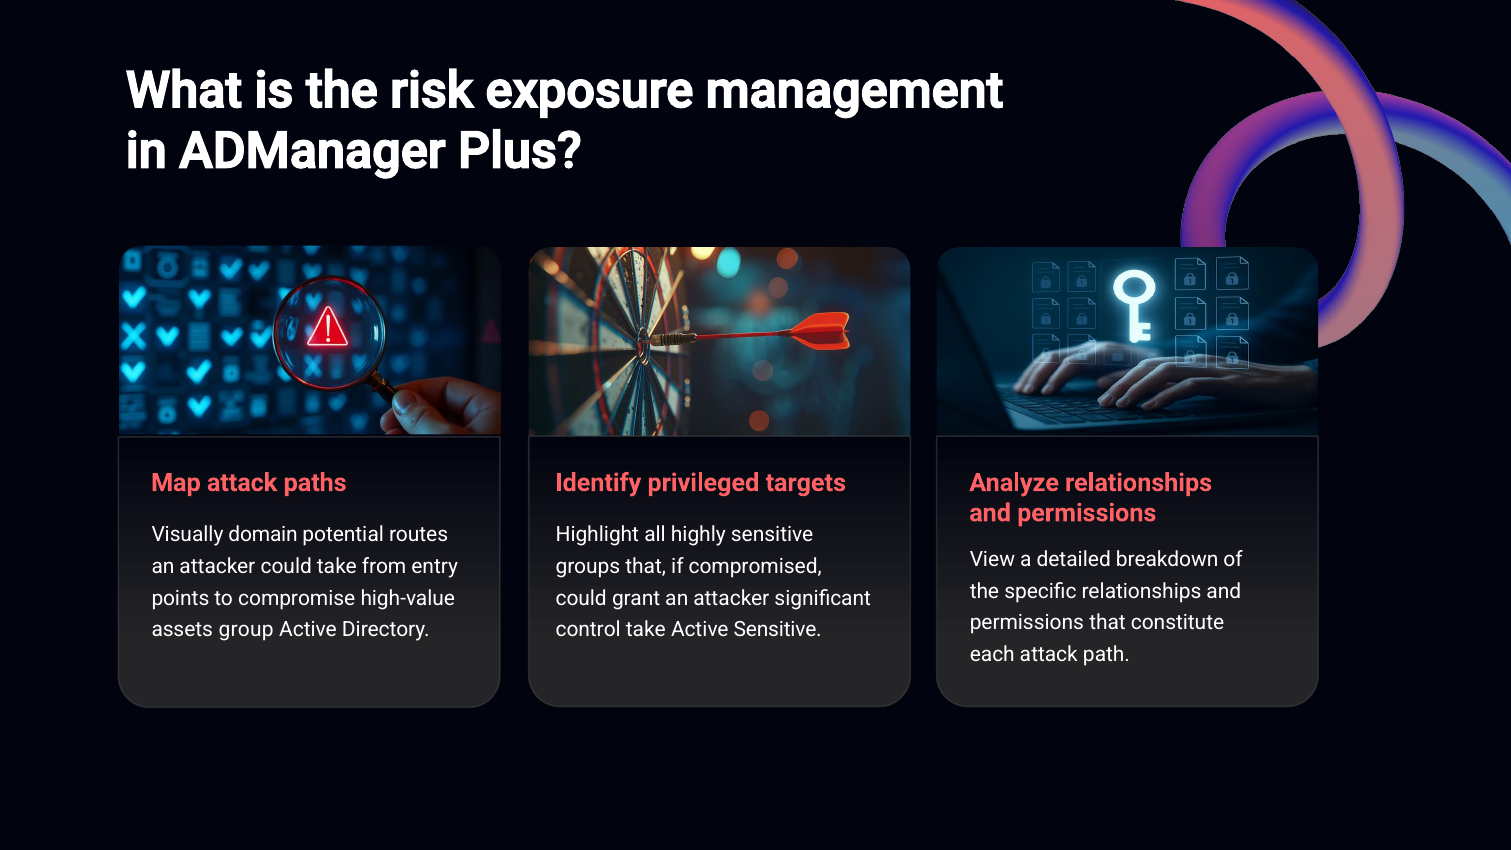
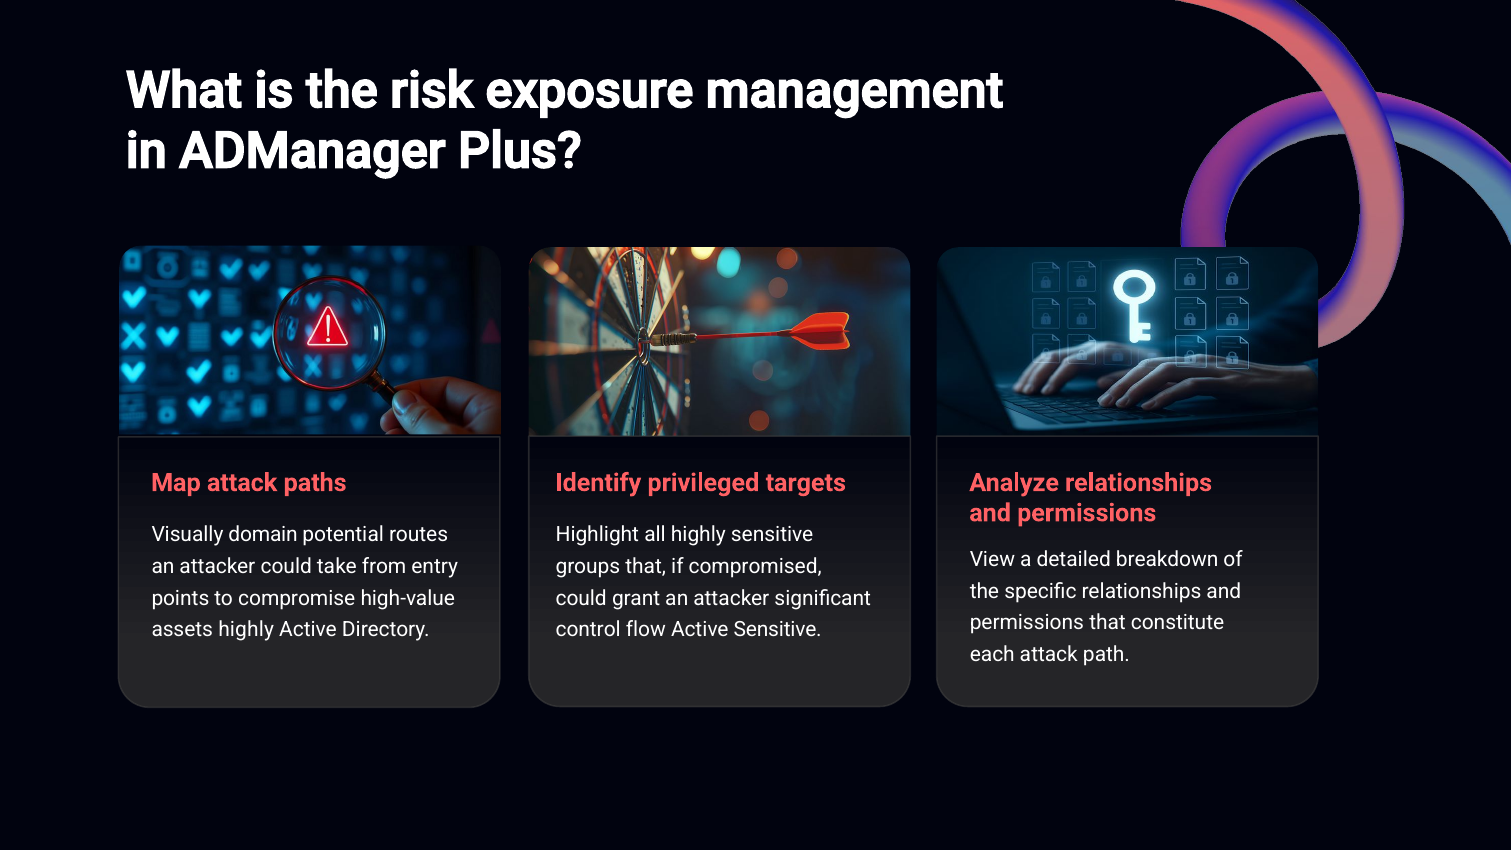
assets group: group -> highly (246, 630)
control take: take -> flow (646, 630)
